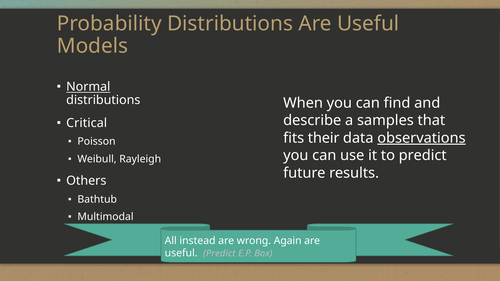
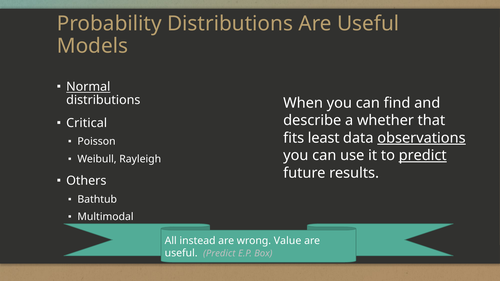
samples: samples -> whether (385, 121)
their: their -> least (324, 138)
predict underline: none -> present (423, 156)
Again: Again -> Value (288, 241)
